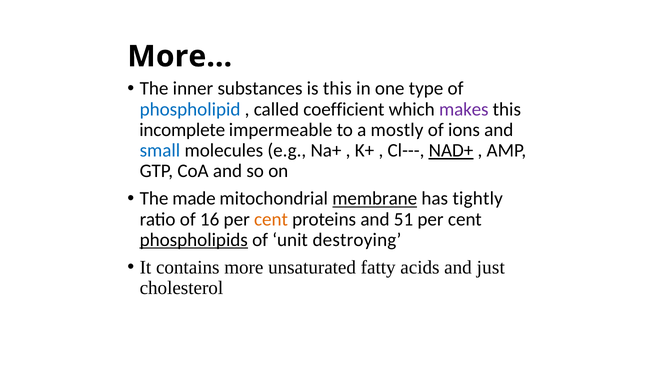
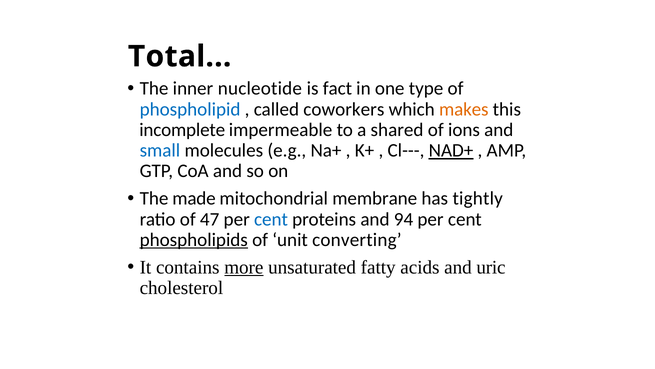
More: More -> Total (180, 56)
substances: substances -> nucleotide (260, 89)
is this: this -> fact (337, 89)
coefficient: coefficient -> coworkers (344, 109)
makes colour: purple -> orange (464, 109)
mostly: mostly -> shared (397, 130)
membrane underline: present -> none (375, 198)
16: 16 -> 47 (210, 219)
cent colour: orange -> blue (271, 219)
51: 51 -> 94 (404, 219)
destroying: destroying -> converting (357, 240)
more underline: none -> present (244, 267)
just: just -> uric (491, 267)
